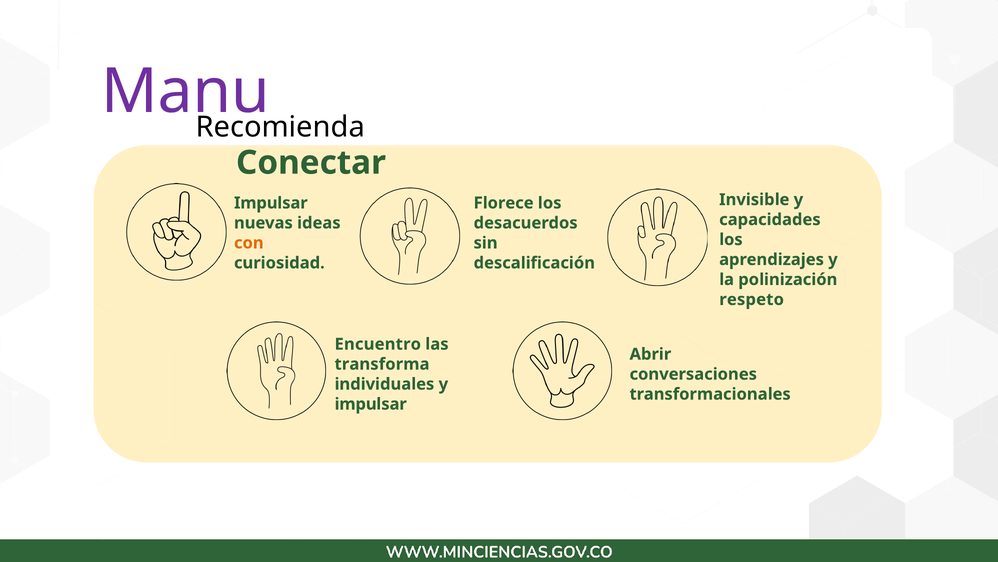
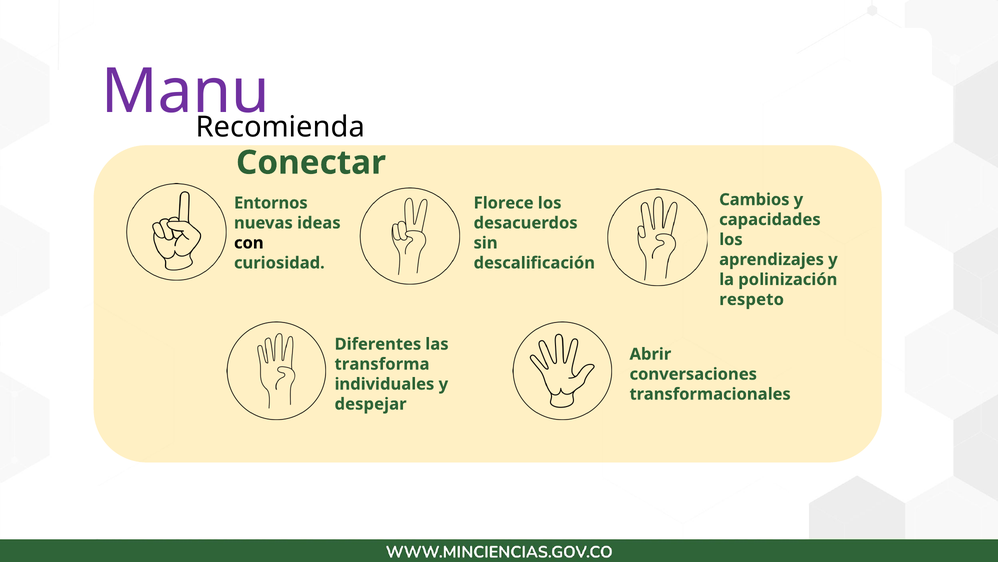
Invisible: Invisible -> Cambios (754, 199)
Impulsar: Impulsar -> Entornos (271, 203)
con colour: orange -> black (249, 243)
Encuentro: Encuentro -> Diferentes (378, 344)
impulsar: impulsar -> despejar (371, 404)
